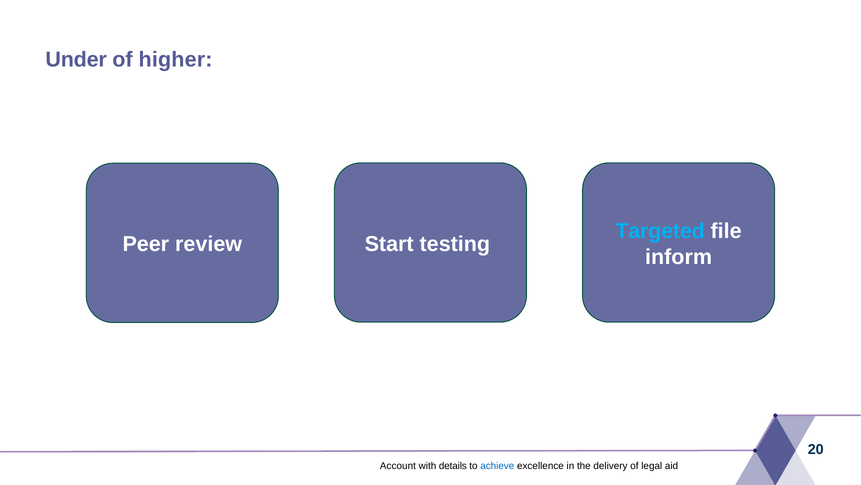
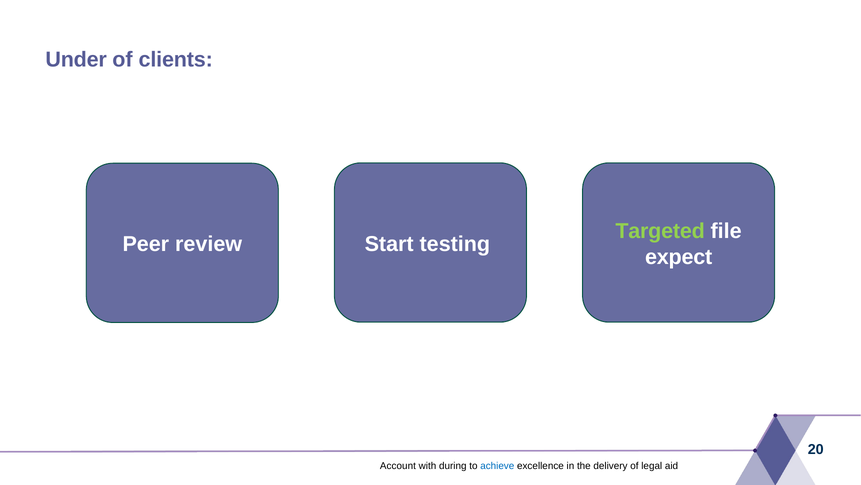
higher: higher -> clients (176, 60)
Targeted colour: light blue -> light green (660, 231)
inform: inform -> expect (679, 257)
details: details -> during (453, 465)
